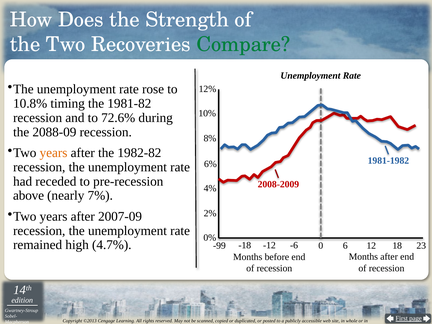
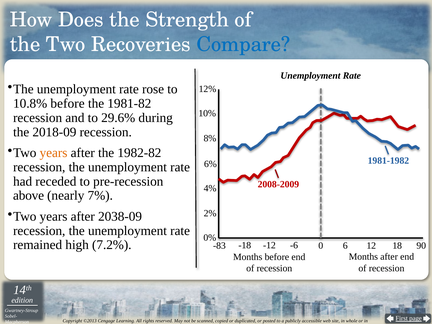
Compare colour: green -> blue (243, 44)
10.8% timing: timing -> before (68, 103)
72.6%: 72.6% -> 29.6% (118, 118)
2088-09: 2088-09 -> 2018-09 (54, 132)
2007-09: 2007-09 -> 2038-09 (120, 216)
4.7%: 4.7% -> 7.2% (112, 245)
-99: -99 -> -83 (219, 246)
23: 23 -> 90 (421, 246)
